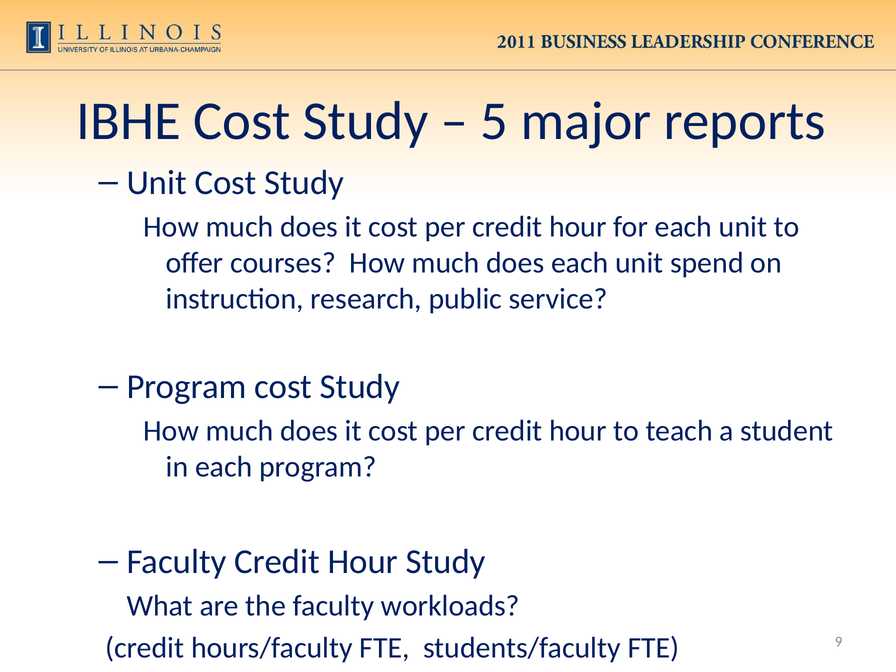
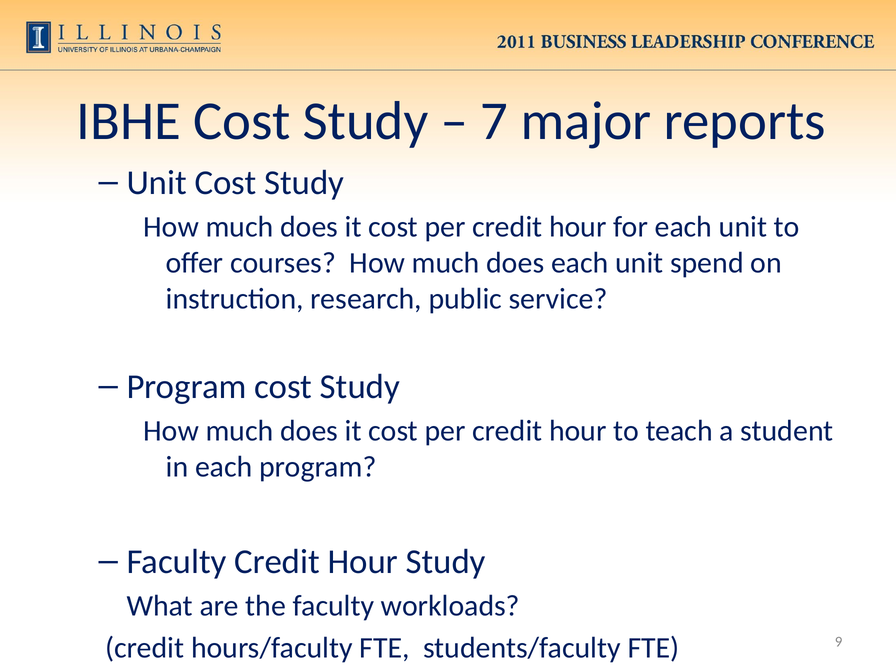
5: 5 -> 7 (494, 121)
